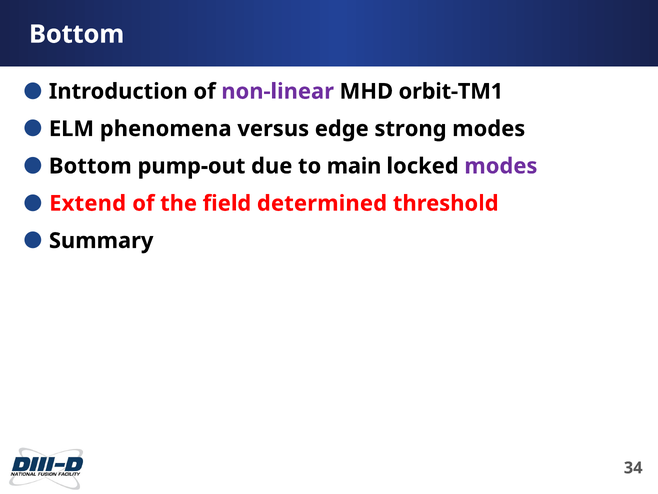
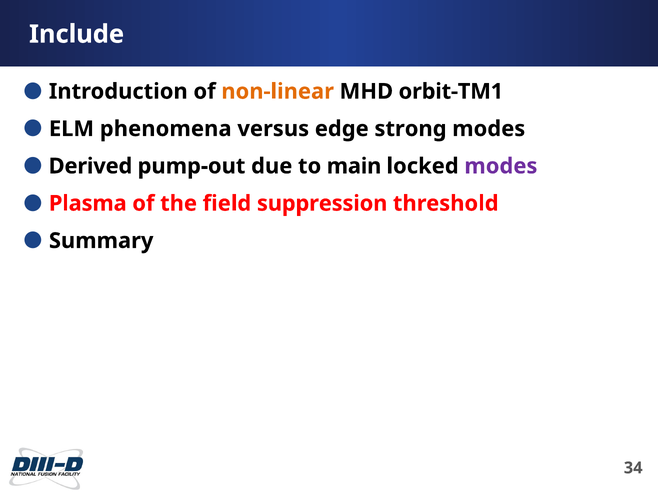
Bottom: Bottom -> Include (77, 34)
non-linear colour: purple -> orange (278, 91)
Bottom: Bottom -> Derived (90, 166)
Extend: Extend -> Plasma (88, 203)
determined: determined -> suppression (322, 203)
